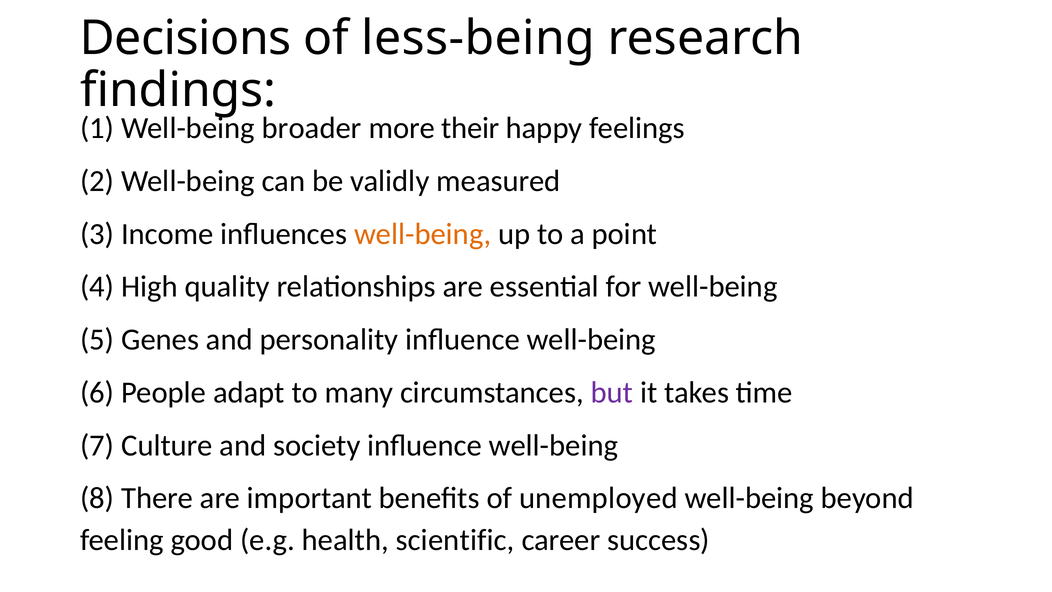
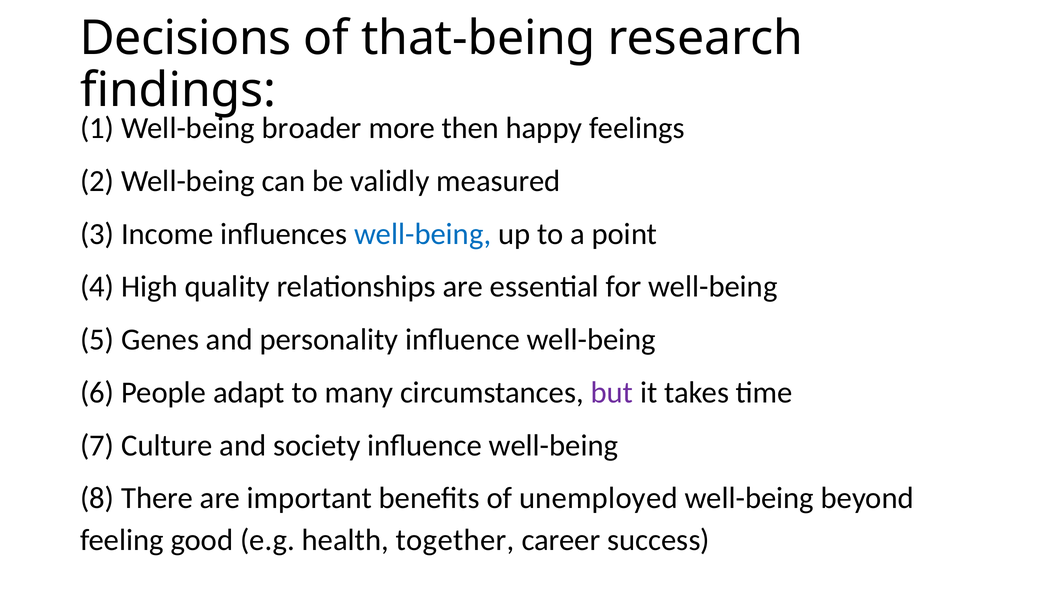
less-being: less-being -> that-being (478, 38)
their: their -> then (470, 128)
well-being colour: orange -> blue (423, 234)
scientific: scientific -> together (455, 540)
